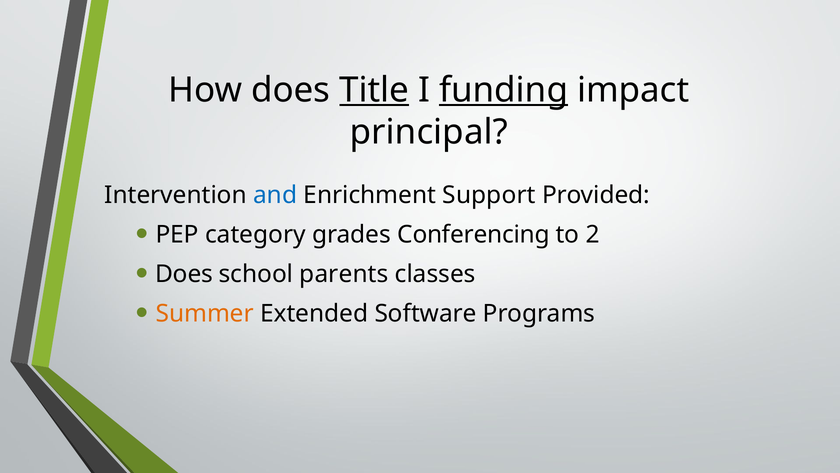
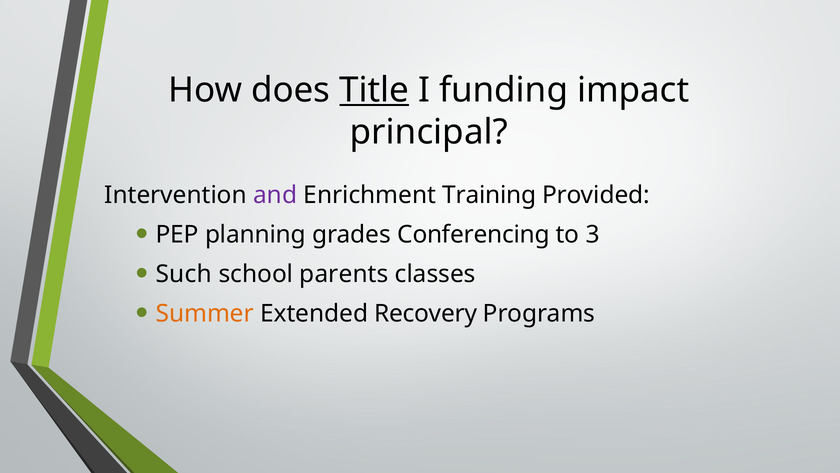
funding underline: present -> none (504, 90)
and colour: blue -> purple (275, 195)
Support: Support -> Training (489, 195)
category: category -> planning (256, 234)
2: 2 -> 3 (593, 234)
Does: Does -> Such (184, 274)
Software: Software -> Recovery (426, 313)
